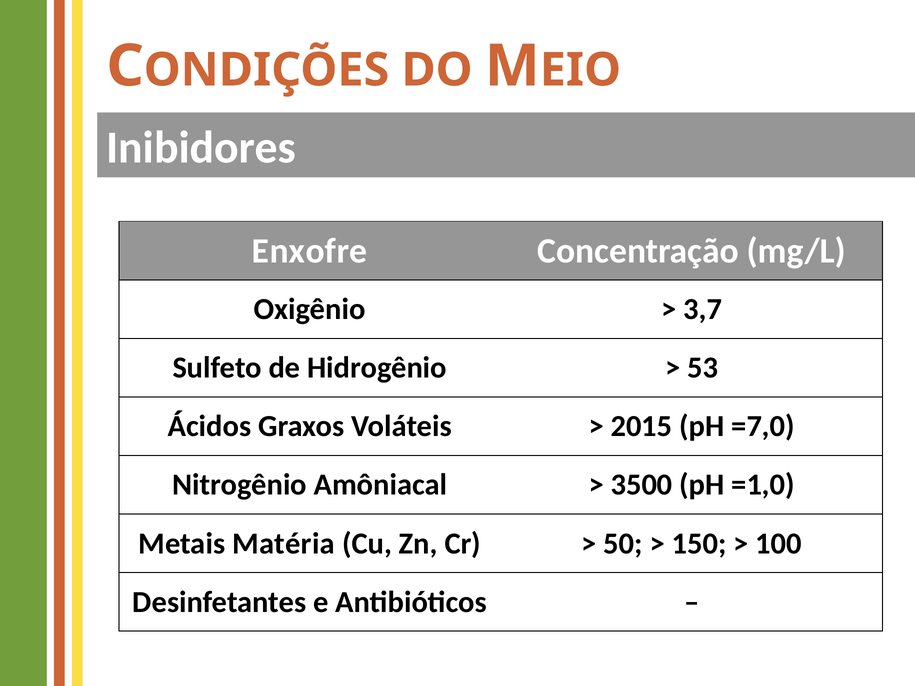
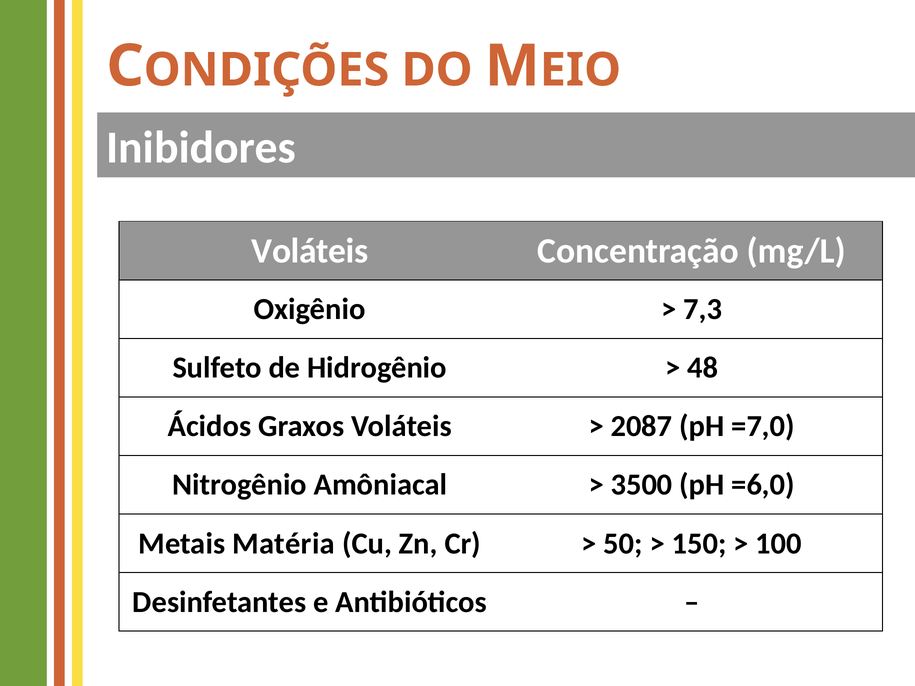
Enxofre: Enxofre -> Voláteis (310, 251)
3,7: 3,7 -> 7,3 (703, 309)
53: 53 -> 48 (703, 368)
2015: 2015 -> 2087 (641, 427)
=1,0: =1,0 -> =6,0 (763, 485)
